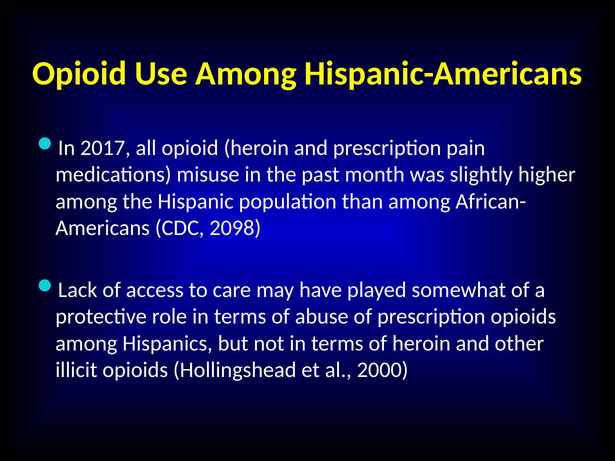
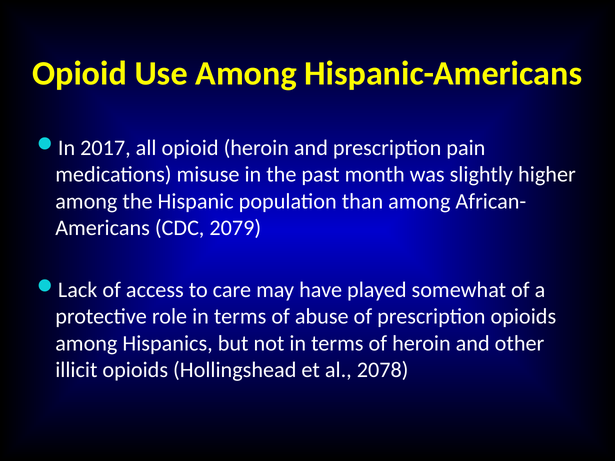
2098: 2098 -> 2079 (235, 228)
2000: 2000 -> 2078 (383, 370)
